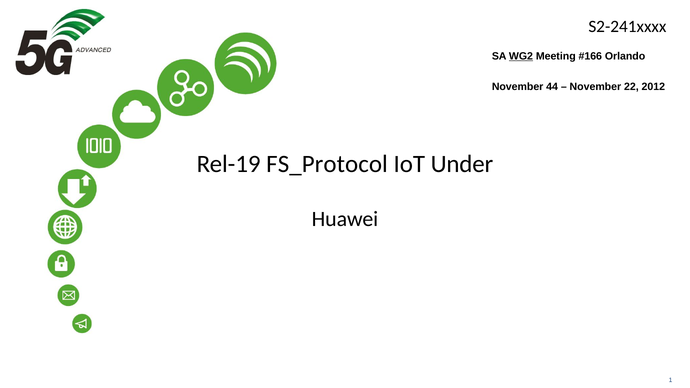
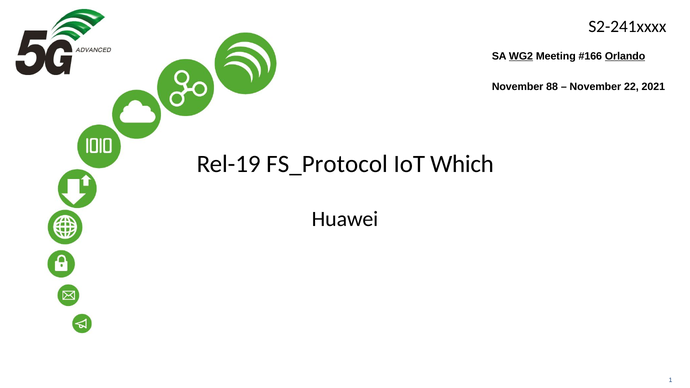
Orlando underline: none -> present (625, 56)
44: 44 -> 88 (552, 87)
22 2012: 2012 -> 2021 (653, 87)
Under: Under -> Which (462, 164)
